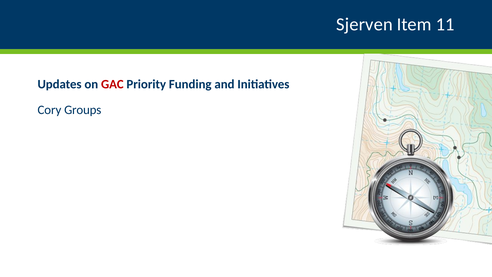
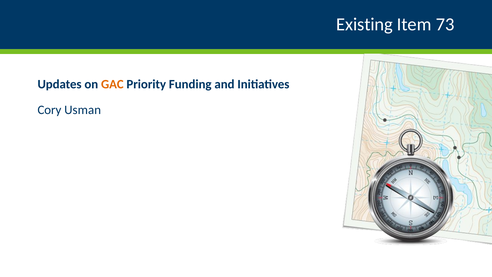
Sjerven: Sjerven -> Existing (365, 24)
11: 11 -> 73 (445, 24)
GAC colour: red -> orange (112, 84)
Groups: Groups -> Usman (83, 110)
